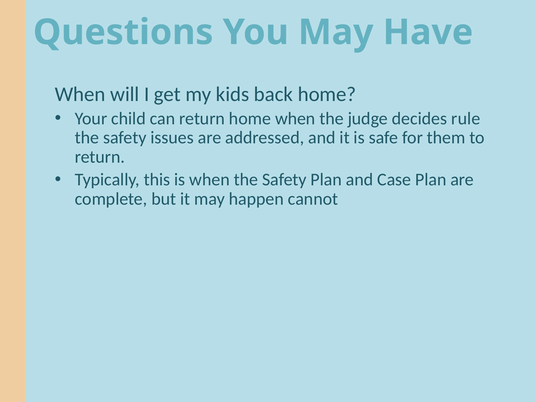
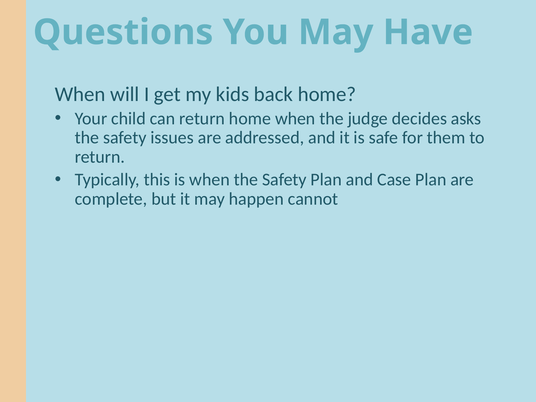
rule: rule -> asks (466, 118)
